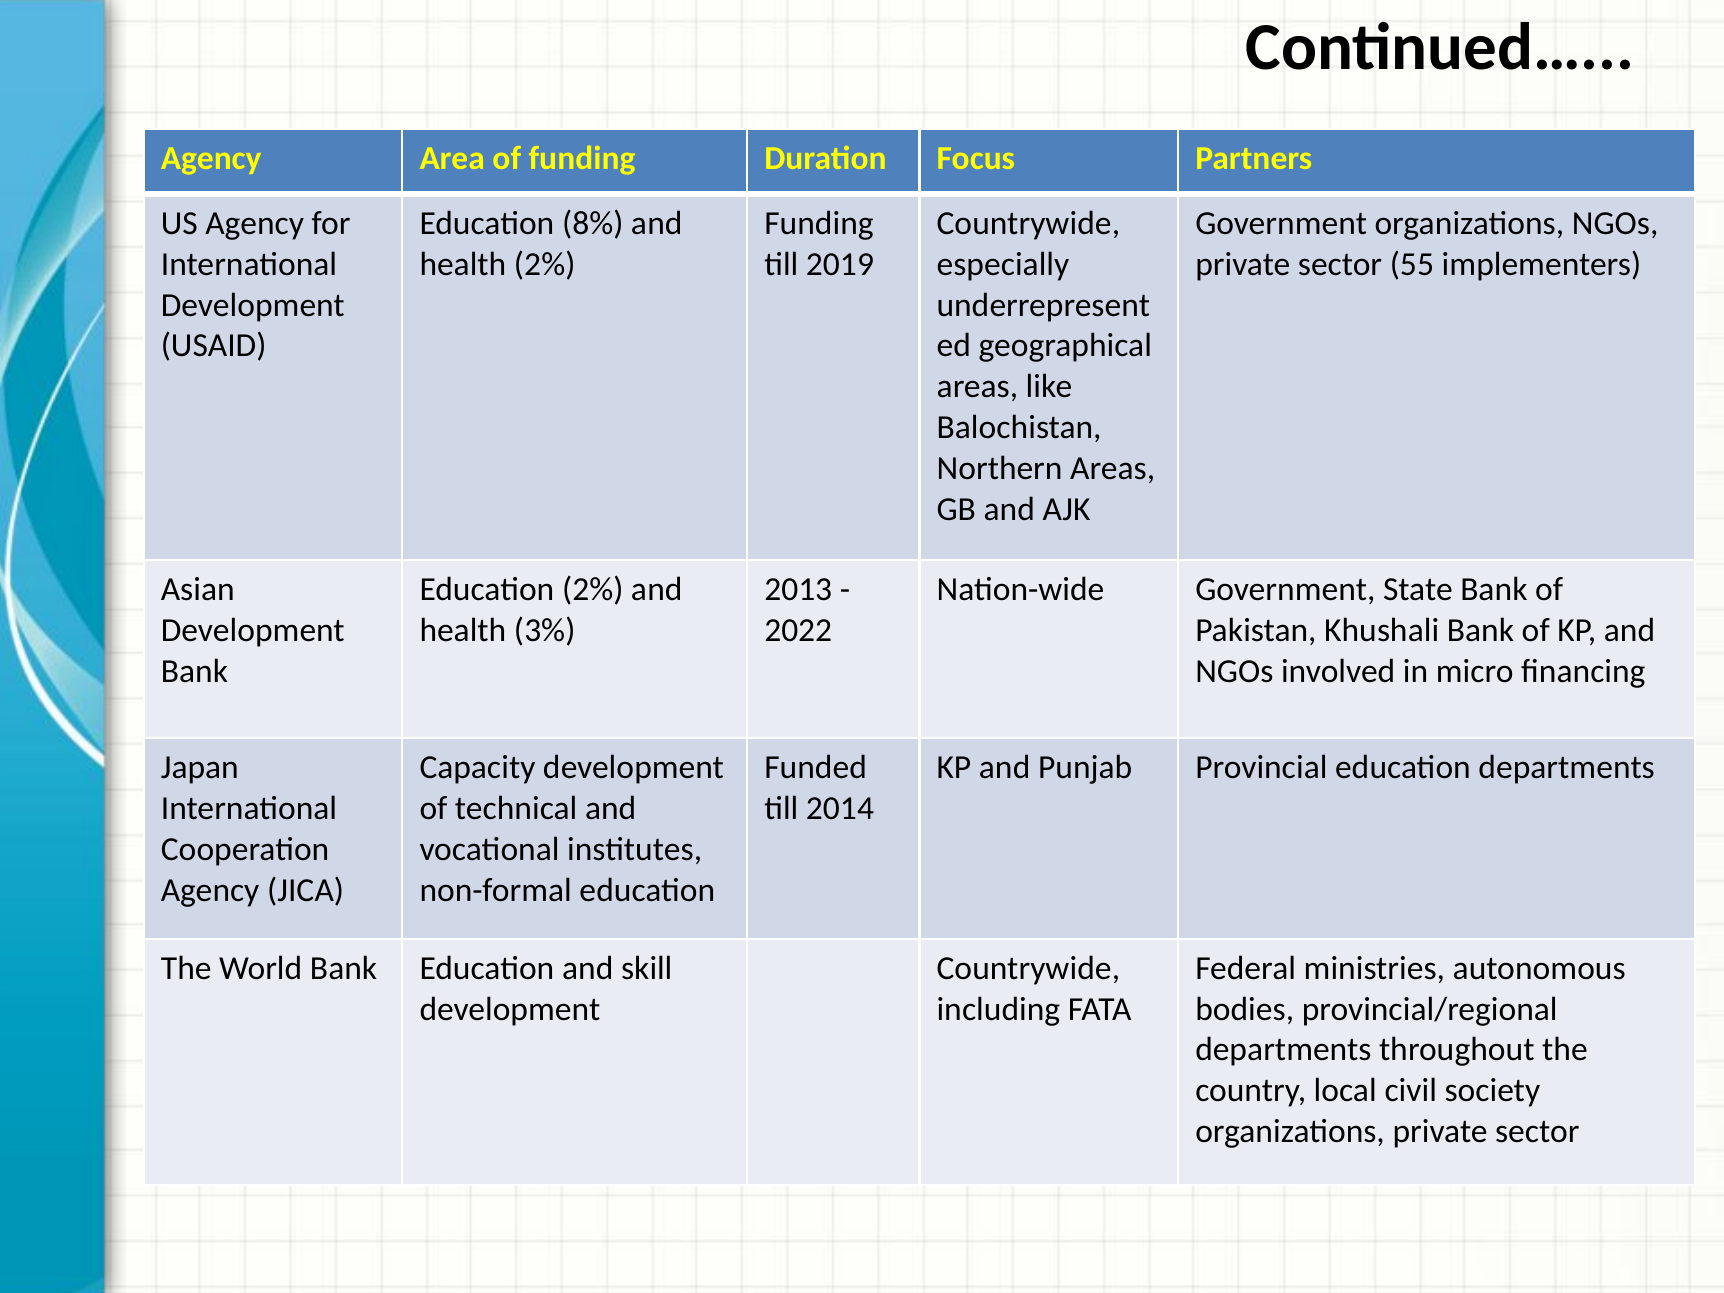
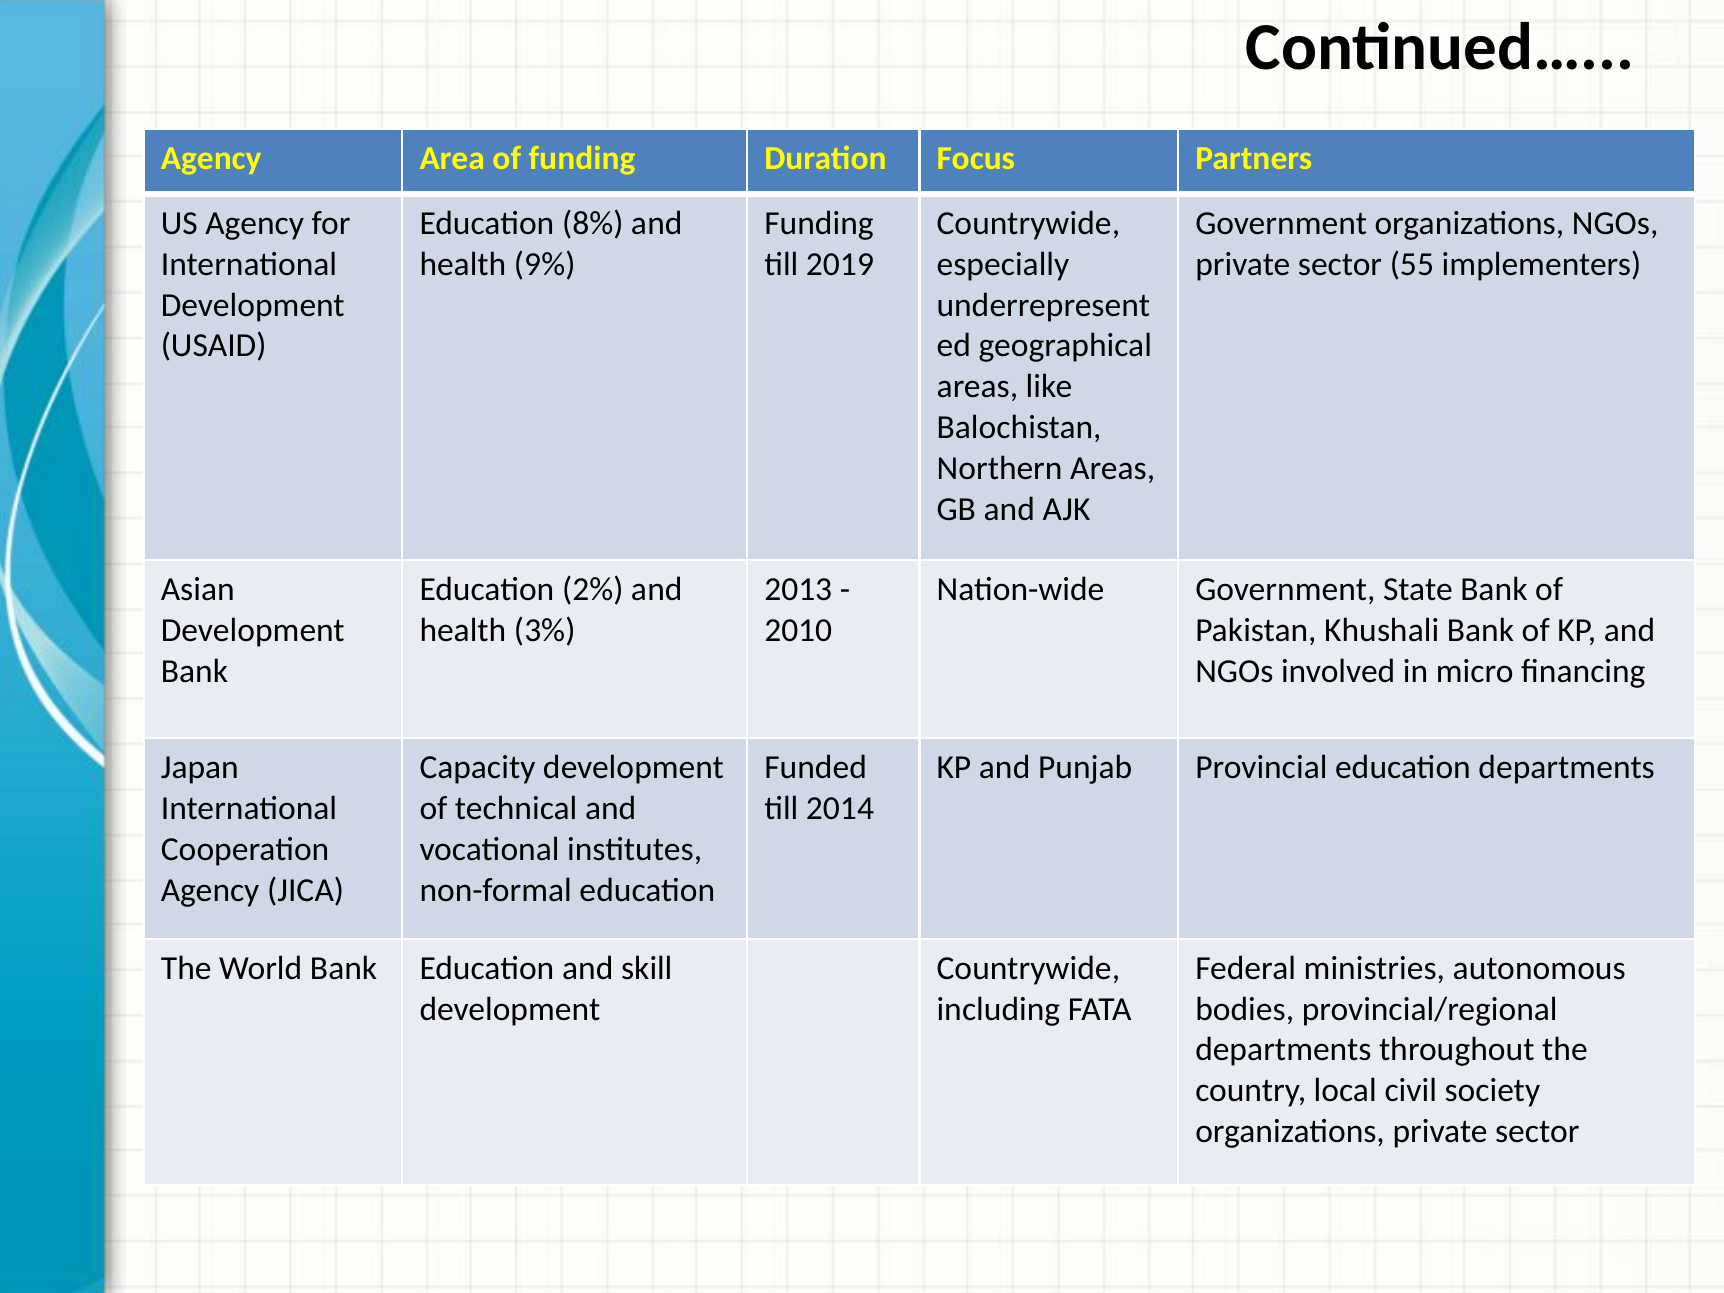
health 2%: 2% -> 9% (545, 264)
2022: 2022 -> 2010 (798, 630)
